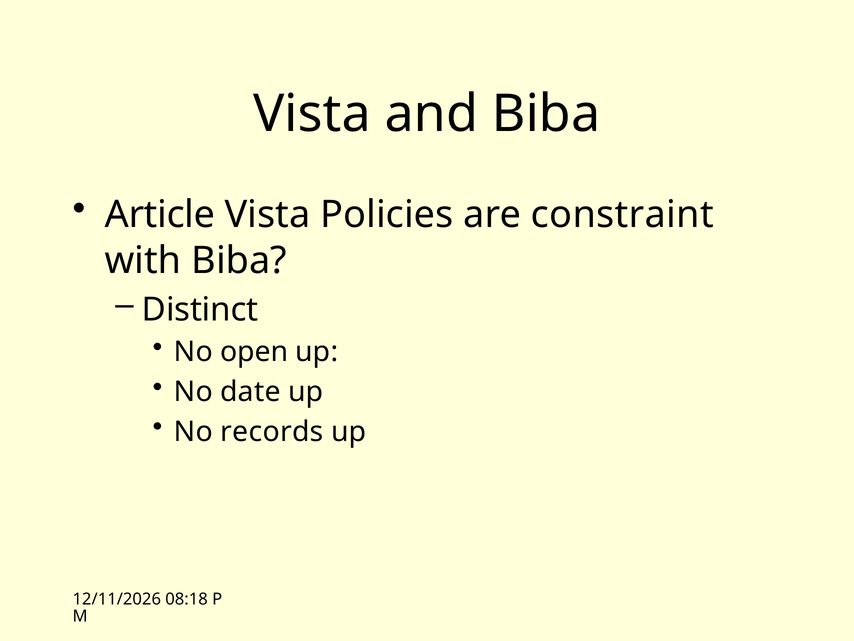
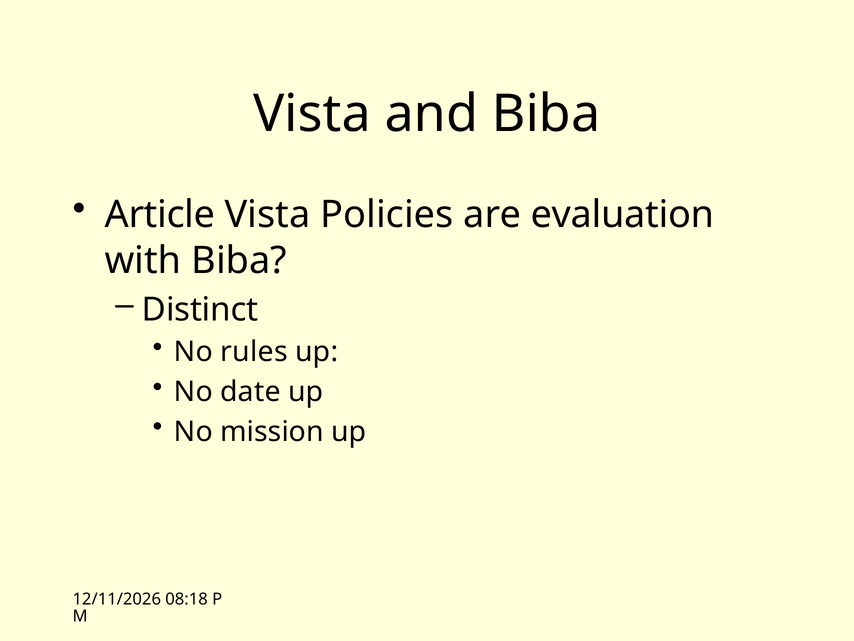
constraint: constraint -> evaluation (623, 215)
open: open -> rules (254, 352)
records: records -> mission (272, 431)
